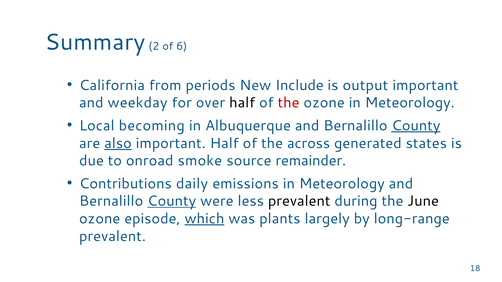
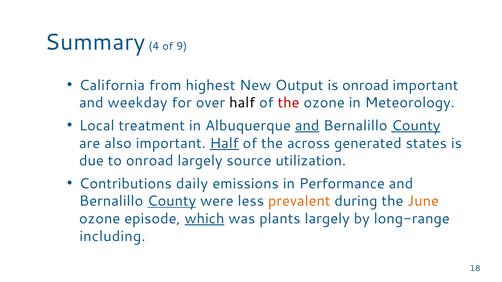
2: 2 -> 4 (154, 46)
6: 6 -> 9 (182, 46)
periods: periods -> highest (210, 85)
Include: Include -> Output (299, 85)
is output: output -> onroad (366, 85)
becoming: becoming -> treatment (152, 126)
and underline: none -> present (307, 126)
also underline: present -> none (118, 143)
Half underline: none -> present (224, 143)
onroad smoke: smoke -> largely (200, 161)
remainder: remainder -> utilization (311, 161)
emissions in Meteorology: Meteorology -> Performance (342, 184)
prevalent colour: black -> orange (299, 201)
June colour: black -> orange (423, 201)
prevalent: prevalent -> including (112, 236)
